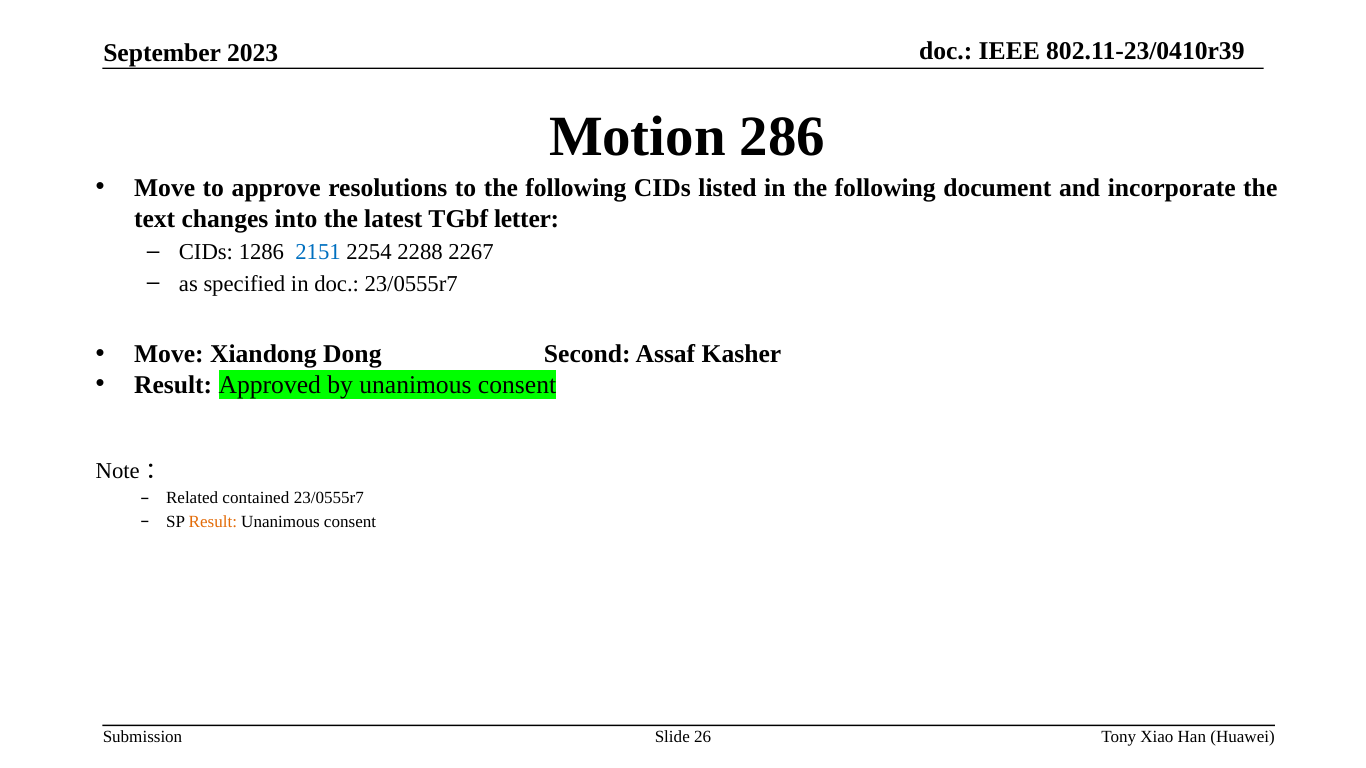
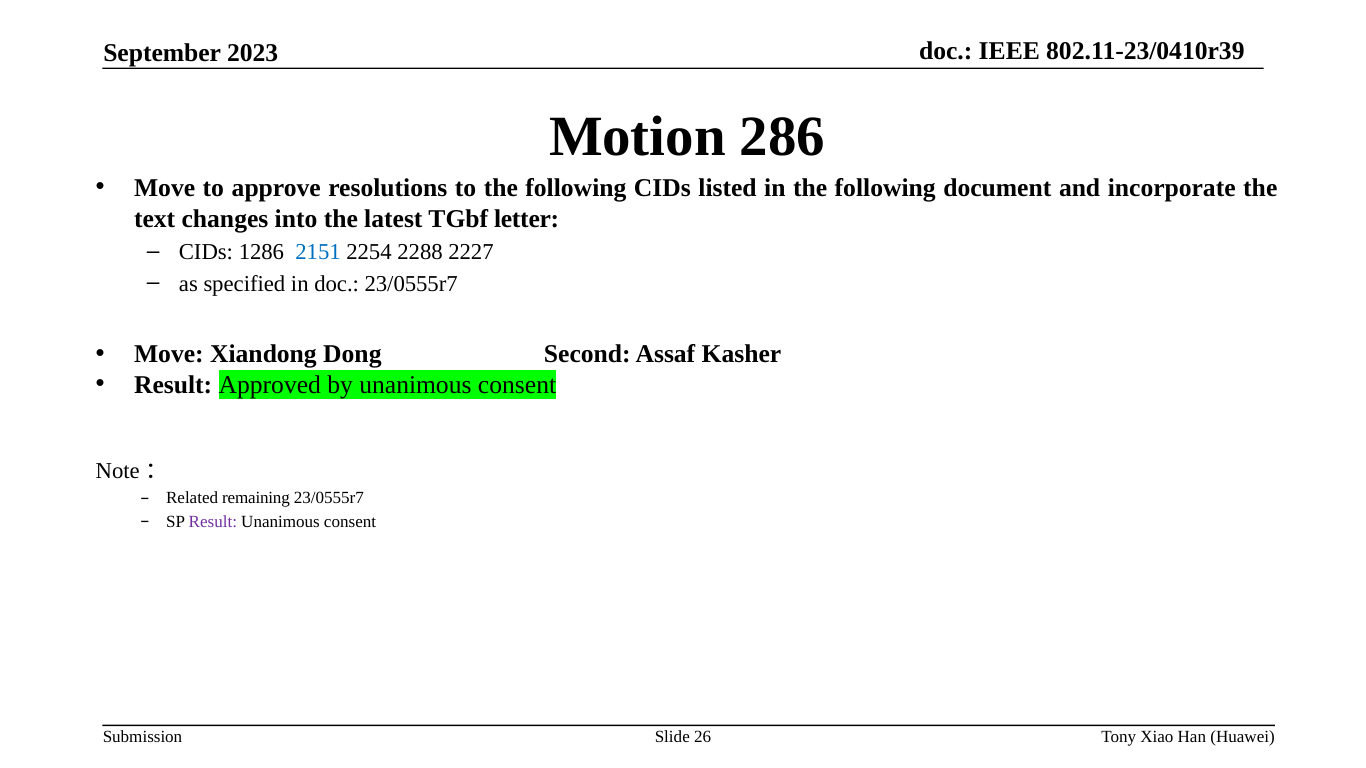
2267: 2267 -> 2227 (471, 252)
contained: contained -> remaining (256, 498)
Result colour: orange -> purple (213, 522)
